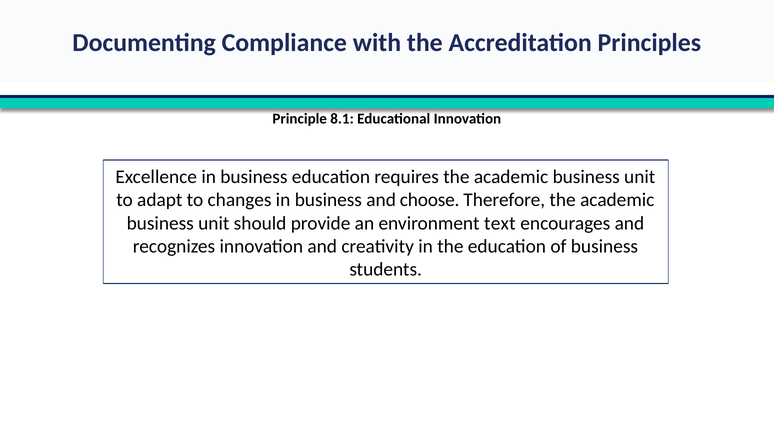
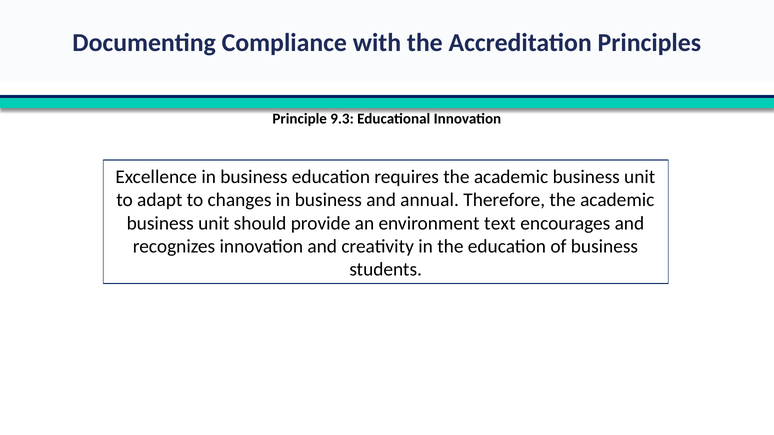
8.1: 8.1 -> 9.3 (342, 119)
choose: choose -> annual (430, 200)
